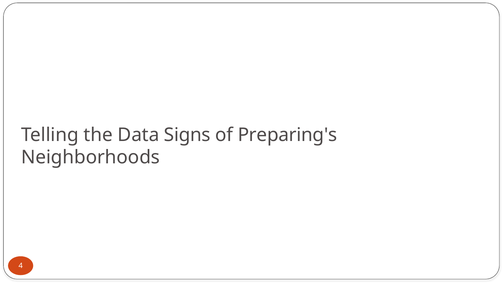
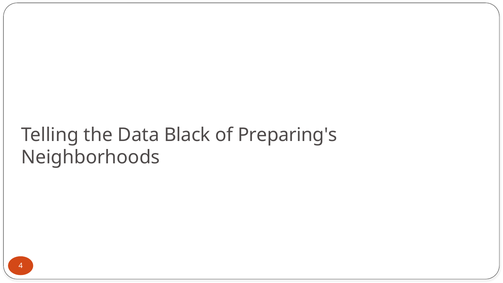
Signs: Signs -> Black (187, 135)
